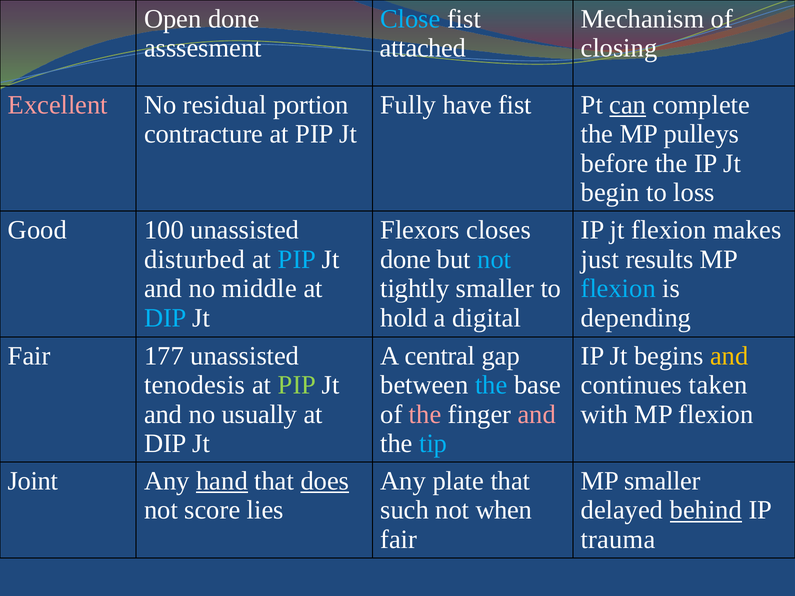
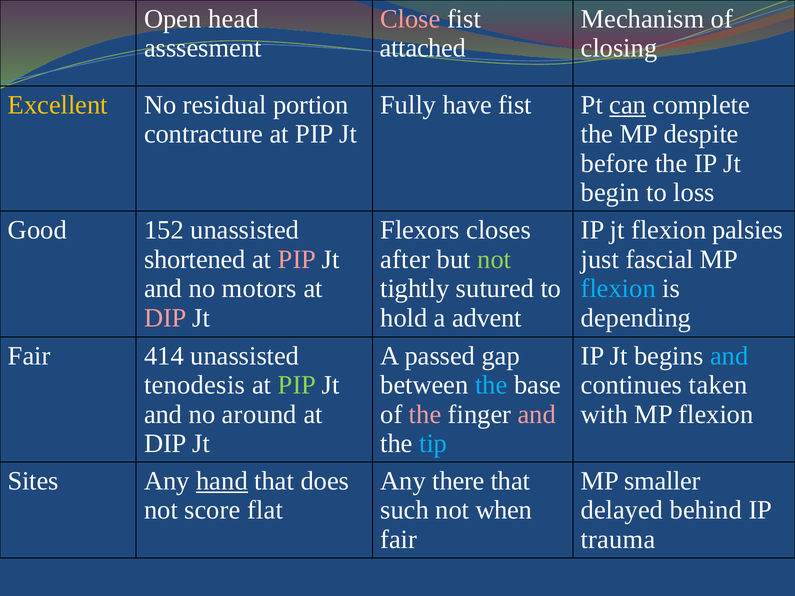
Open done: done -> head (234, 19)
Close colour: light blue -> pink (410, 19)
Excellent colour: pink -> yellow (58, 105)
pulleys: pulleys -> despite (701, 134)
100: 100 -> 152 (164, 230)
makes: makes -> palsies (748, 230)
disturbed: disturbed -> shortened (195, 259)
PIP colour: light blue -> pink (297, 259)
done: done -> after (405, 259)
not colour: light blue -> light green (494, 259)
results: results -> fascial (660, 259)
middle: middle -> motors (259, 289)
tightly smaller: smaller -> sutured (495, 289)
DIP colour: light blue -> pink (165, 318)
digital: digital -> advent (487, 318)
177: 177 -> 414 (164, 356)
central: central -> passed (440, 356)
and colour: yellow -> light blue (729, 356)
usually: usually -> around (259, 415)
Joint: Joint -> Sites (33, 481)
does underline: present -> none (325, 481)
plate: plate -> there (458, 481)
lies: lies -> flat (265, 510)
behind underline: present -> none (706, 510)
